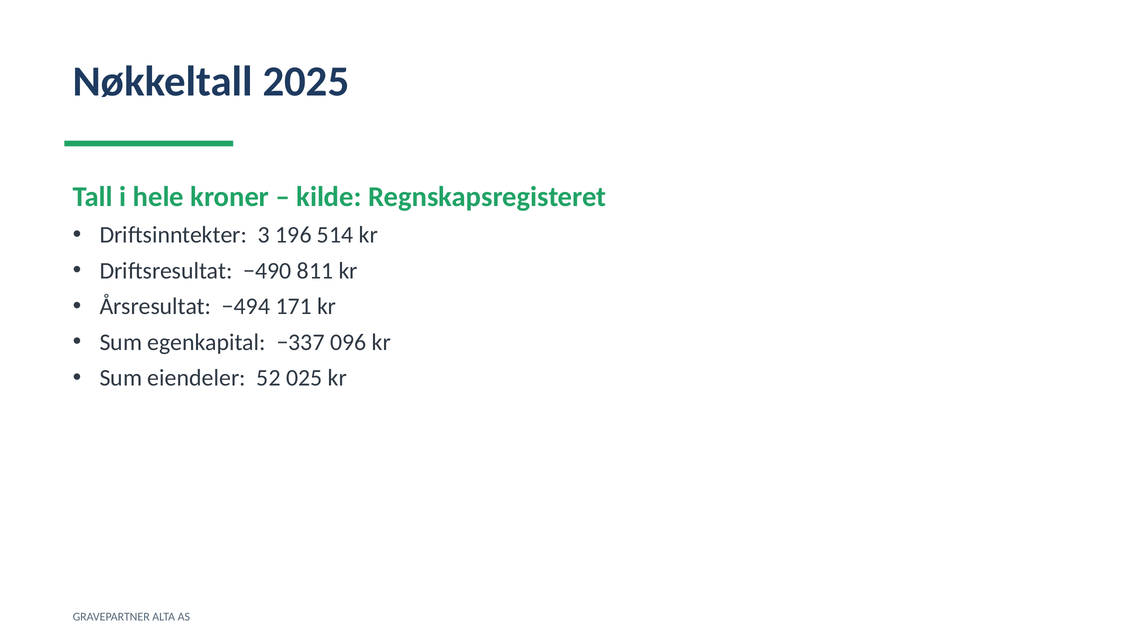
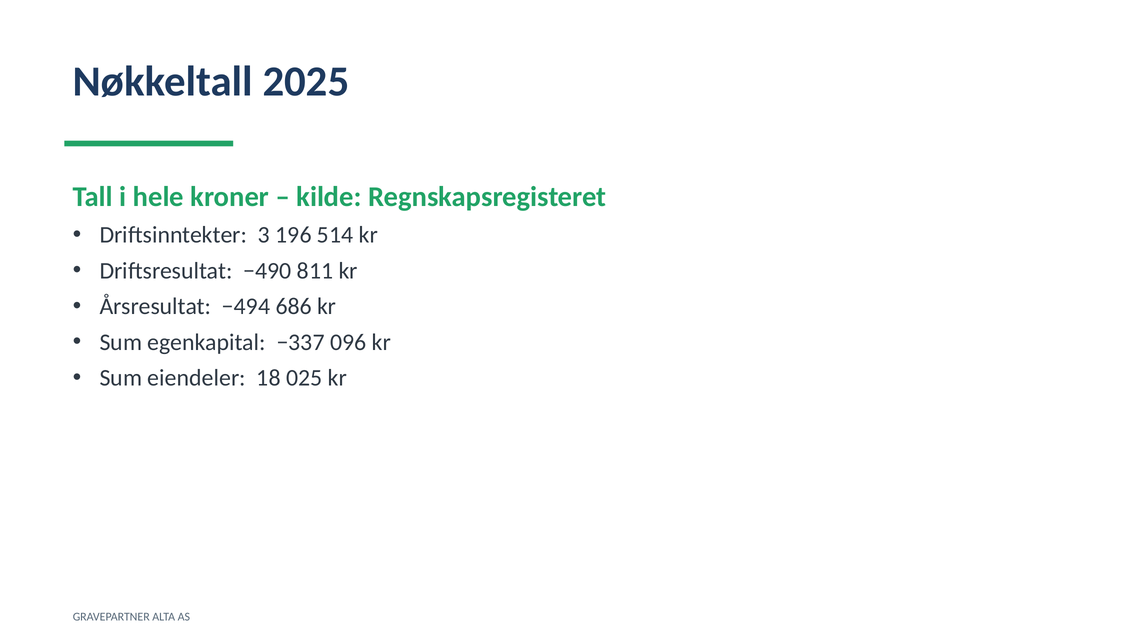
171: 171 -> 686 (294, 307)
52: 52 -> 18 (269, 378)
